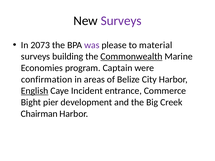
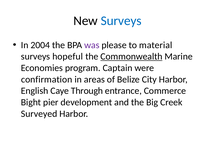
Surveys colour: purple -> blue (121, 21)
2073: 2073 -> 2004 (40, 45)
building: building -> hopeful (68, 57)
English underline: present -> none (35, 91)
Incident: Incident -> Through (87, 91)
Chairman: Chairman -> Surveyed (39, 114)
